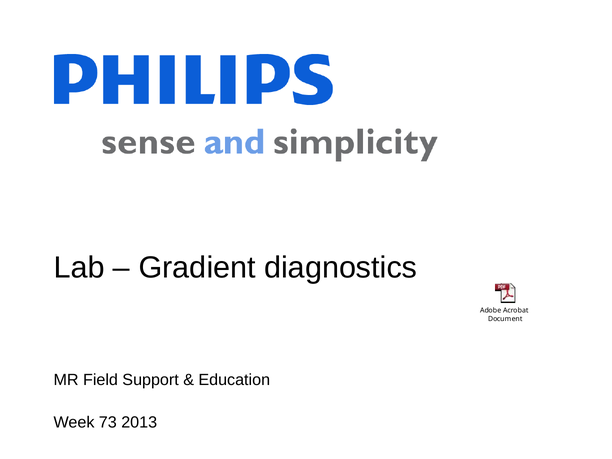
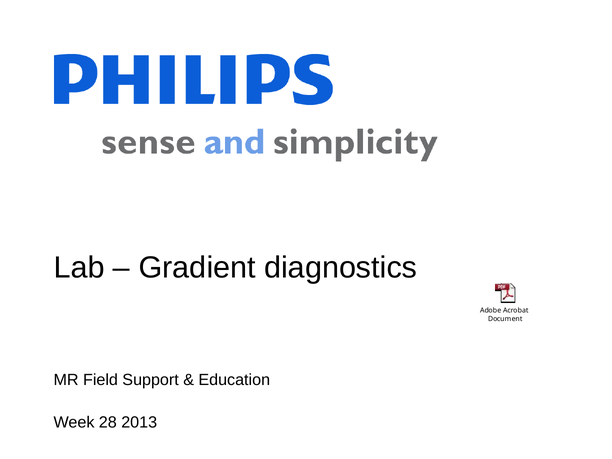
73: 73 -> 28 (108, 423)
